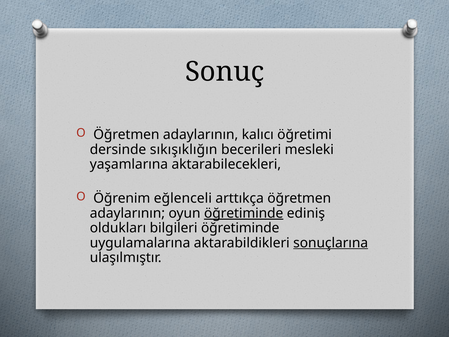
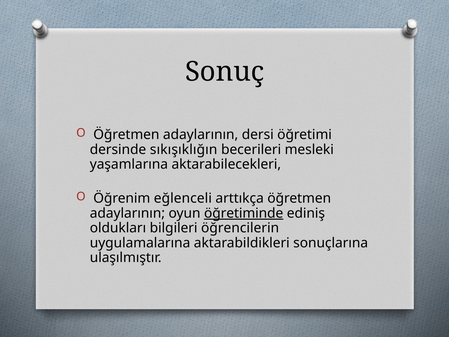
kalıcı: kalıcı -> dersi (258, 135)
bilgileri öğretiminde: öğretiminde -> öğrencilerin (240, 228)
sonuçlarına underline: present -> none (331, 243)
